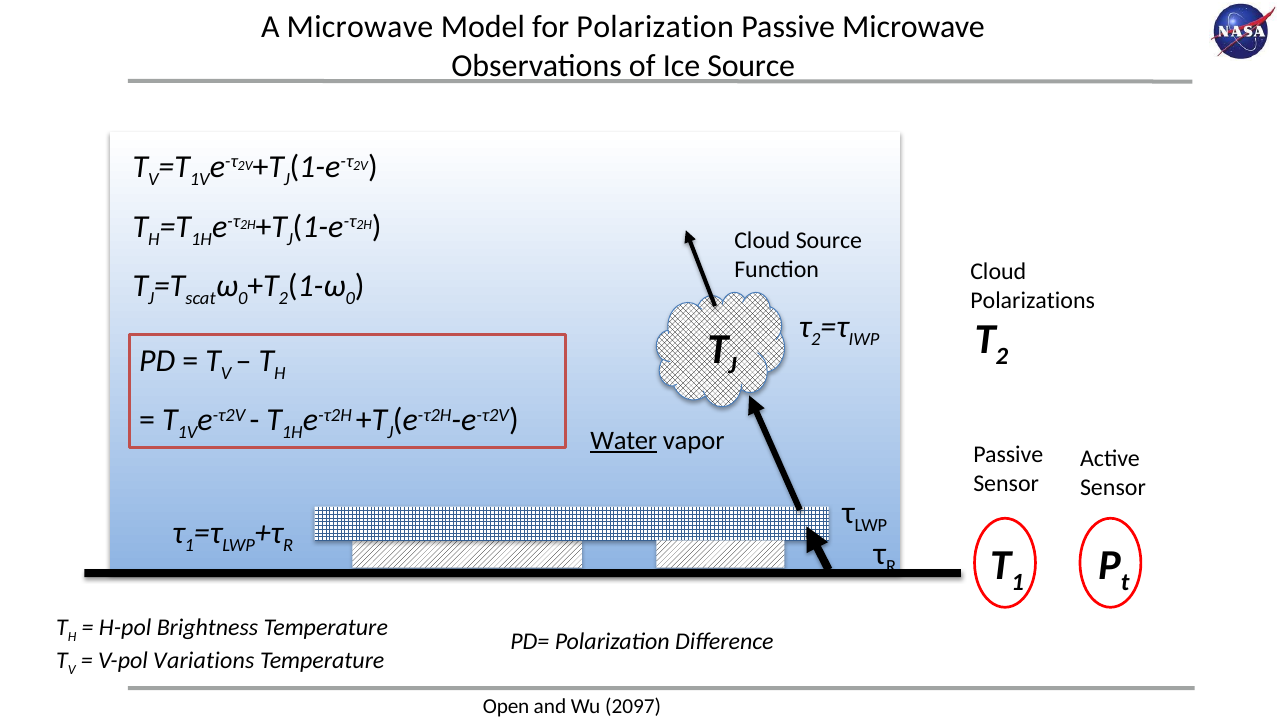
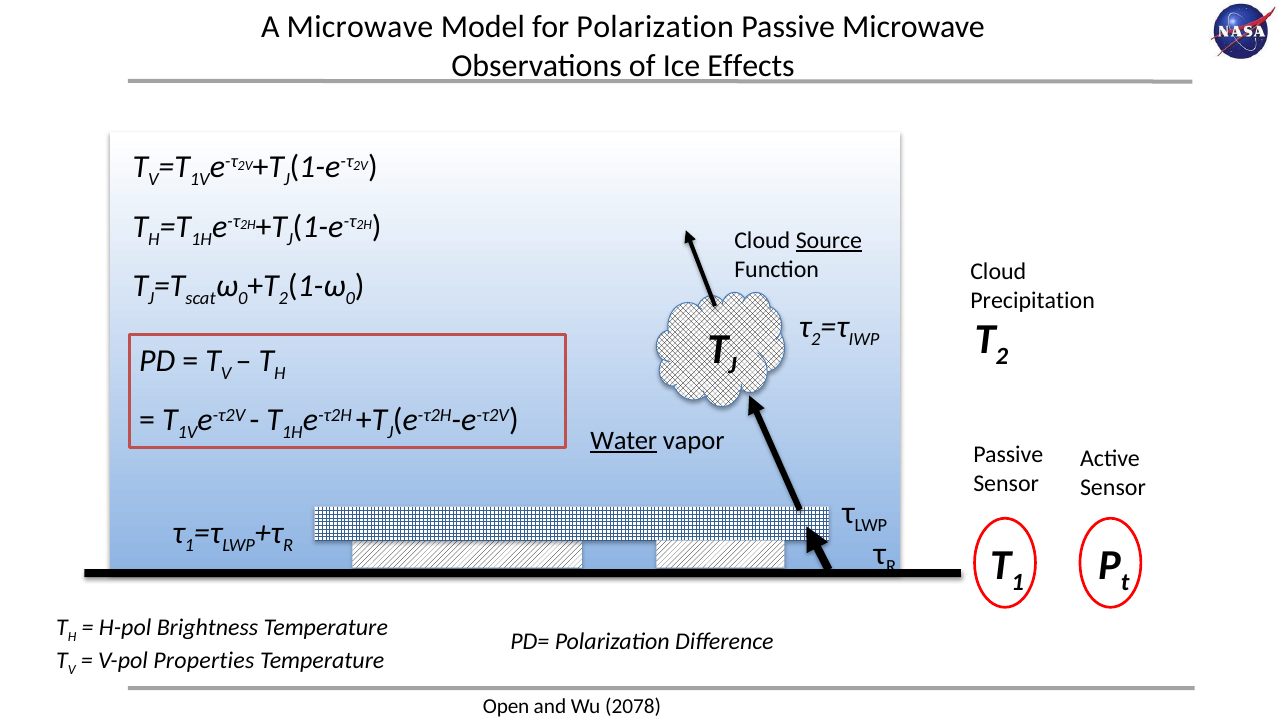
Ice Source: Source -> Effects (751, 66)
Source underline: none -> present (829, 241)
Polarizations: Polarizations -> Precipitation (1033, 301)
Variations: Variations -> Properties (204, 660)
2097: 2097 -> 2078 (633, 706)
